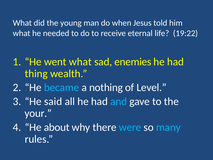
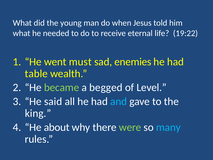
went what: what -> must (80, 62)
thing: thing -> table (36, 73)
became colour: light blue -> light green (62, 87)
nothing: nothing -> begged (106, 87)
your: your -> king (38, 113)
were colour: light blue -> light green (130, 127)
